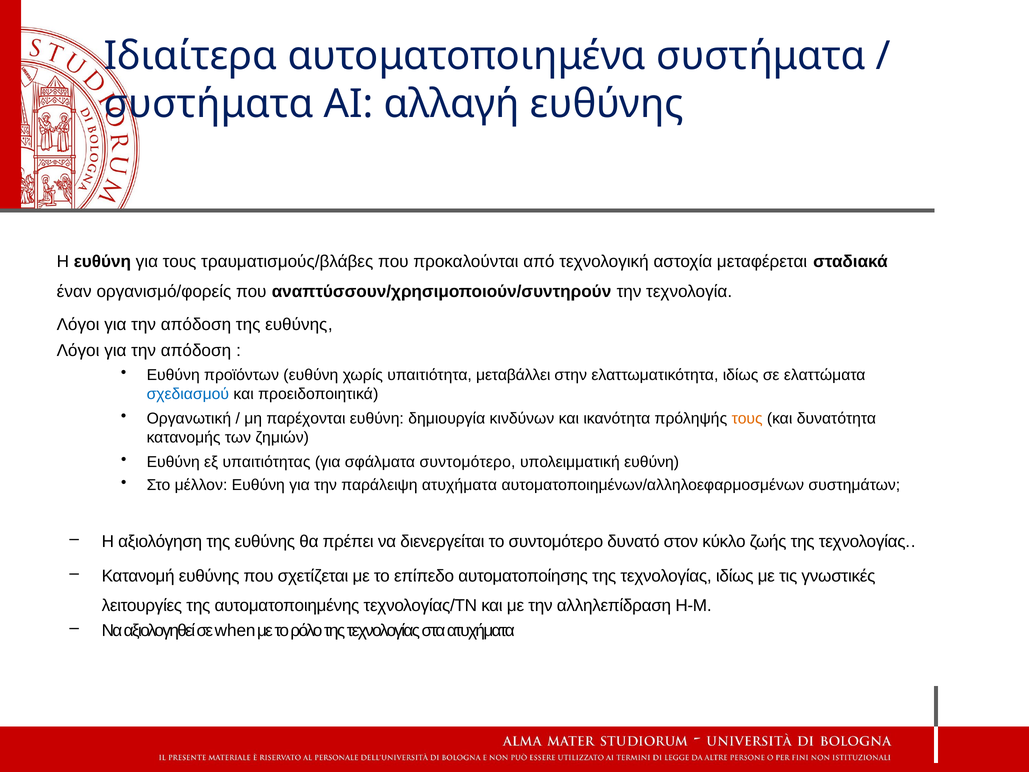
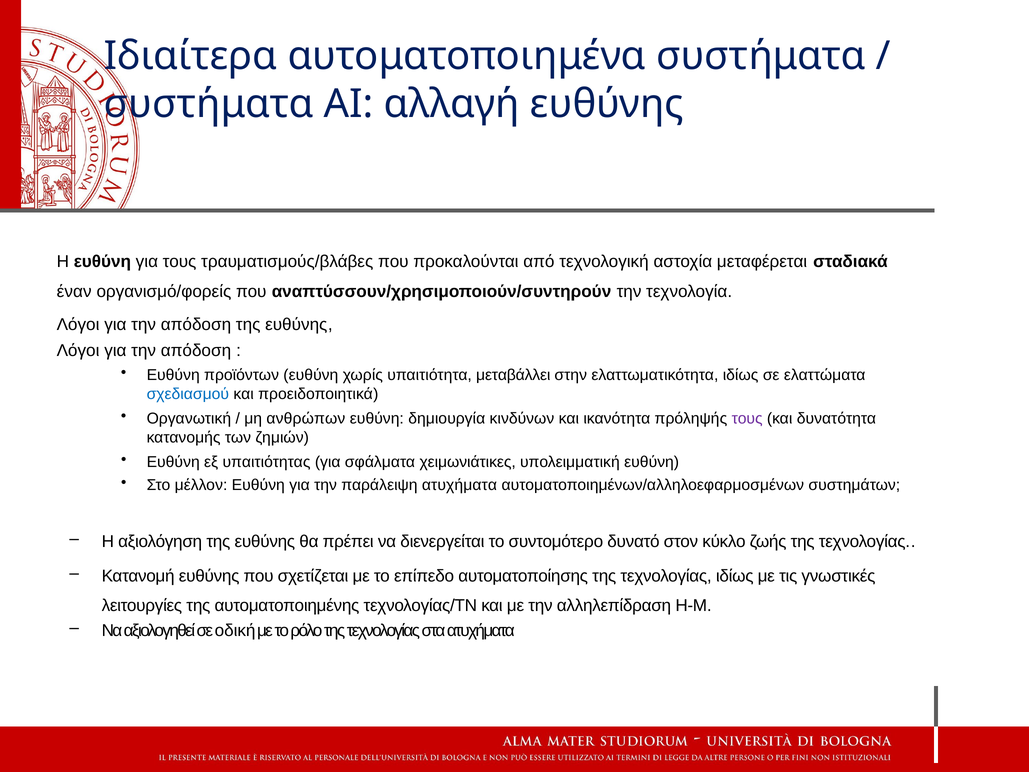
παρέχονται: παρέχονται -> ανθρώπων (306, 419)
τους colour: orange -> purple (747, 419)
σφάλματα συντομότερο: συντομότερο -> χειμωνιάτικες (468, 462)
when: when -> οδική (235, 630)
